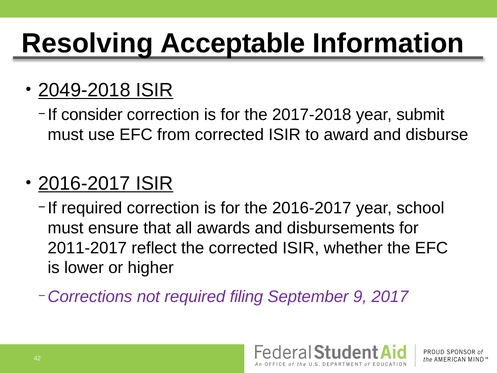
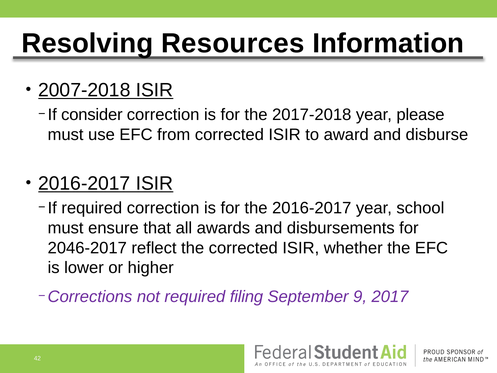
Acceptable: Acceptable -> Resources (233, 44)
2049-2018: 2049-2018 -> 2007-2018 (84, 90)
submit: submit -> please (420, 115)
2011-2017: 2011-2017 -> 2046-2017 (87, 248)
